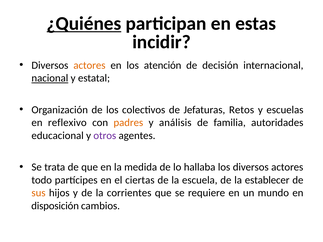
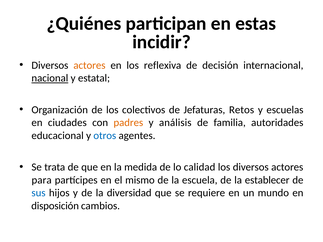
¿Quiénes underline: present -> none (84, 24)
atención: atención -> reflexiva (163, 65)
reflexivo: reflexivo -> ciudades (67, 123)
otros colour: purple -> blue (105, 136)
hallaba: hallaba -> calidad (200, 167)
todo: todo -> para (42, 180)
ciertas: ciertas -> mismo (140, 180)
sus colour: orange -> blue (39, 193)
corrientes: corrientes -> diversidad (129, 193)
